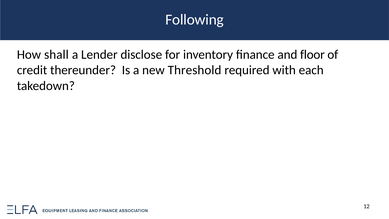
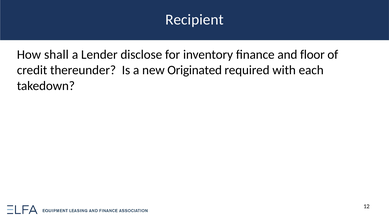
Following: Following -> Recipient (194, 20)
Threshold: Threshold -> Originated (195, 70)
